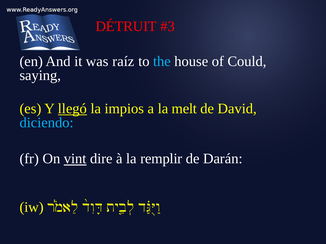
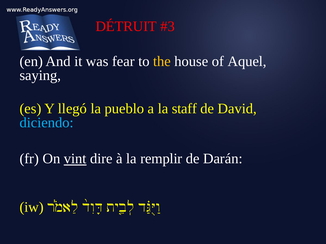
raíz: raíz -> fear (123, 62)
the colour: light blue -> yellow (162, 62)
Could: Could -> Aquel (247, 62)
llegó underline: present -> none (72, 109)
impios: impios -> pueblo (124, 109)
melt: melt -> staff (184, 109)
